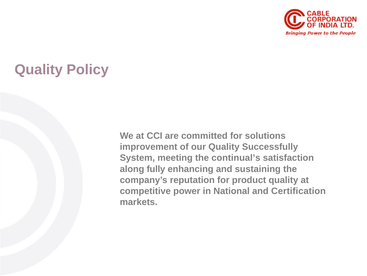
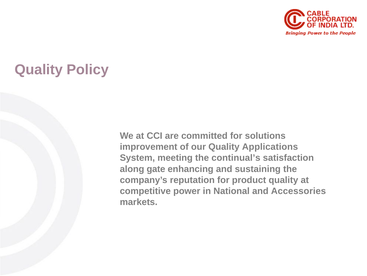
Successfully: Successfully -> Applications (270, 147)
fully: fully -> gate (156, 169)
Certification: Certification -> Accessories (298, 191)
